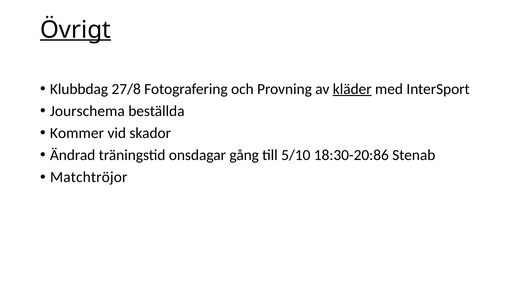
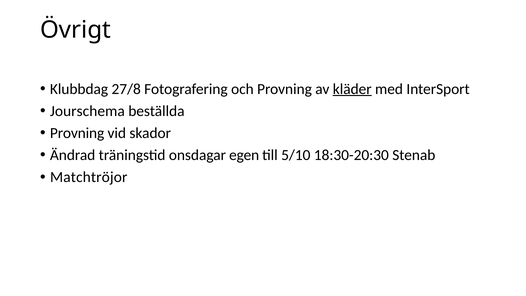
Övrigt underline: present -> none (75, 30)
Kommer: Kommer -> Provning (77, 133)
gång: gång -> egen (244, 155)
18:30-20:86: 18:30-20:86 -> 18:30-20:30 (351, 155)
